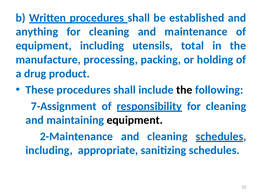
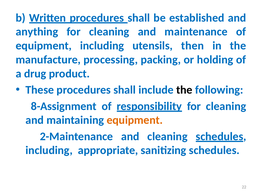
total: total -> then (193, 46)
7-Assignment: 7-Assignment -> 8-Assignment (64, 106)
equipment colour: black -> orange (135, 120)
